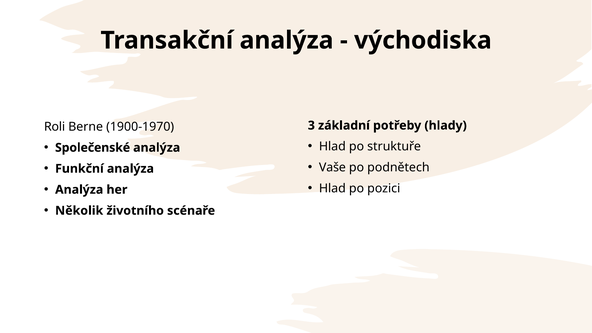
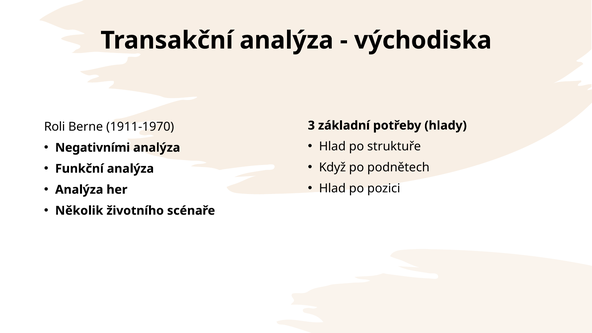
1900-1970: 1900-1970 -> 1911-1970 (140, 127)
Společenské: Společenské -> Negativními (93, 148)
Vaše: Vaše -> Když (332, 167)
